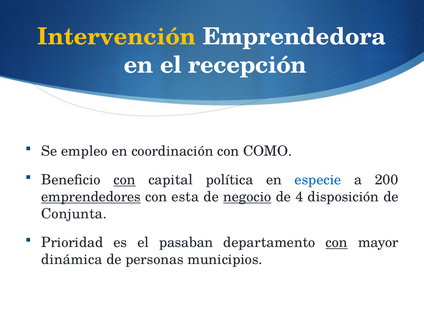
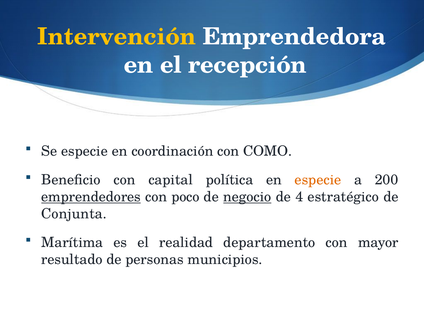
Se empleo: empleo -> especie (84, 151)
con underline: present -> none (125, 180)
especie colour: blue -> orange (318, 180)
esta: esta -> poco (185, 197)
disposición: disposición -> estratégico (343, 197)
Prioridad: Prioridad -> Marítima (72, 243)
pasaban: pasaban -> realidad (186, 243)
con underline: present -> none (337, 243)
dinámica: dinámica -> resultado (72, 260)
